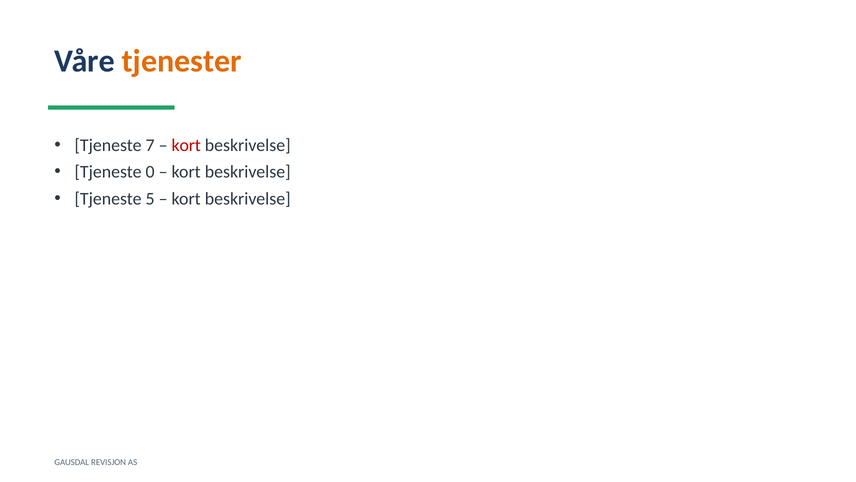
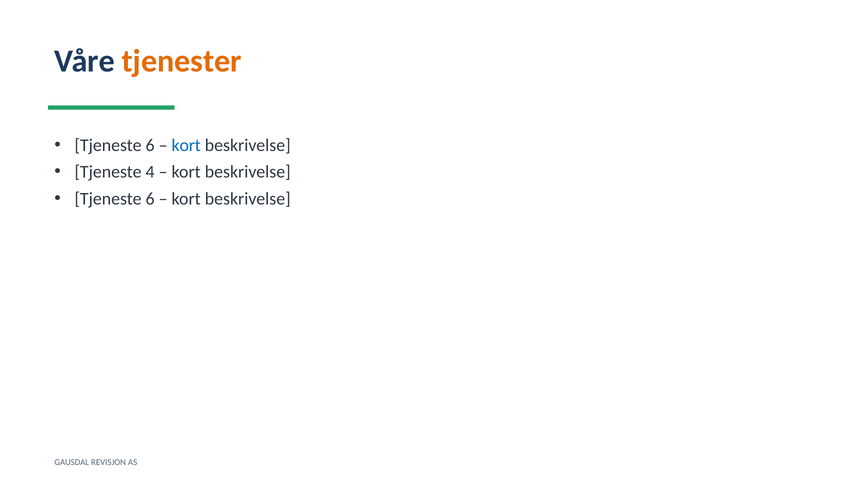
7: 7 -> 6 (150, 145)
kort colour: red -> blue (186, 145)
0: 0 -> 4 (150, 172)
5: 5 -> 6 (150, 199)
